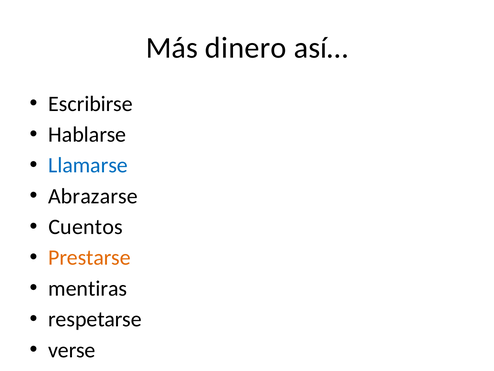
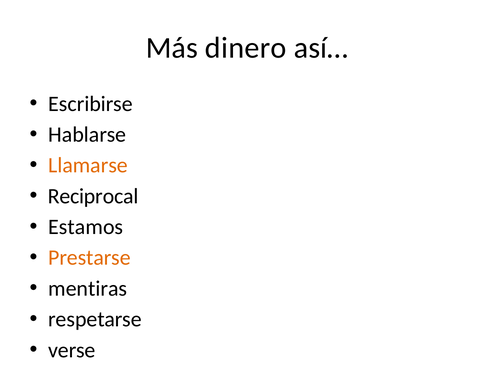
Llamarse colour: blue -> orange (88, 165)
Abrazarse: Abrazarse -> Reciprocal (93, 196)
Cuentos: Cuentos -> Estamos (86, 227)
